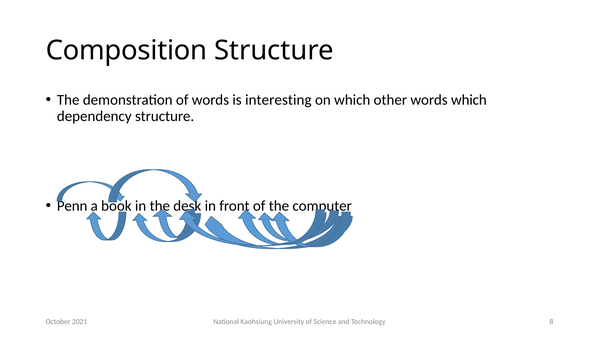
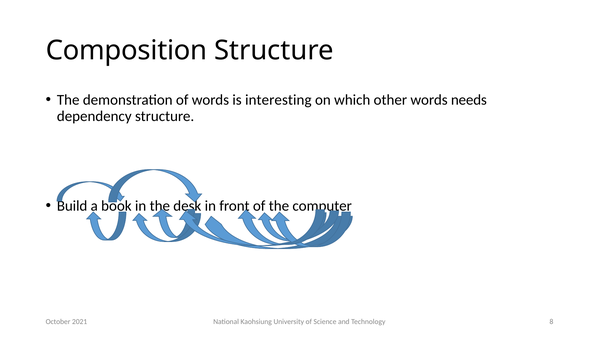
words which: which -> needs (469, 100)
Penn: Penn -> Build (72, 206)
